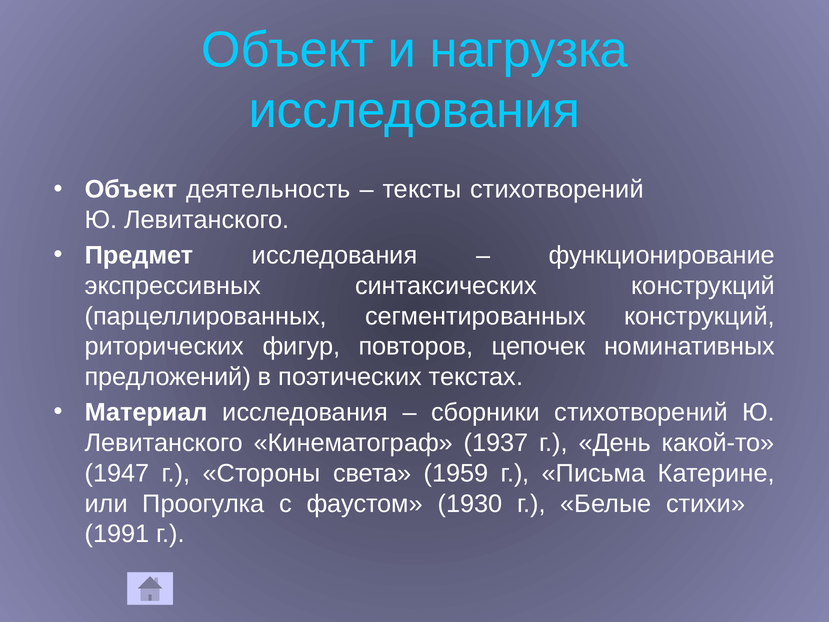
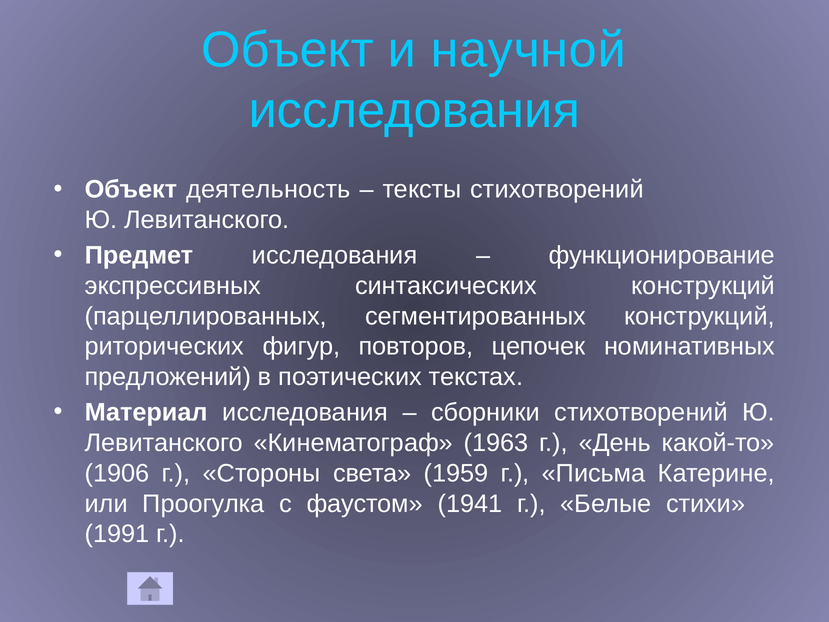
нагрузка: нагрузка -> научной (528, 50)
1937: 1937 -> 1963 (496, 443)
1947: 1947 -> 1906 (117, 473)
1930: 1930 -> 1941 (470, 503)
